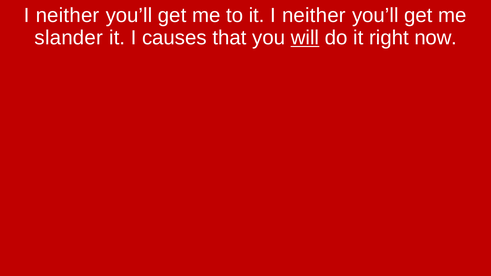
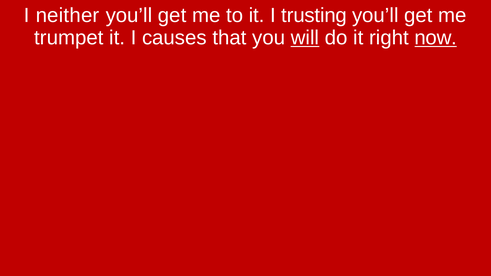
it I neither: neither -> trusting (314, 16)
slander: slander -> trumpet (69, 38)
now underline: none -> present (436, 38)
